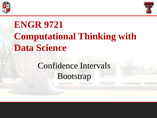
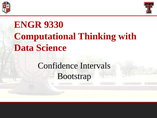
9721: 9721 -> 9330 (54, 25)
